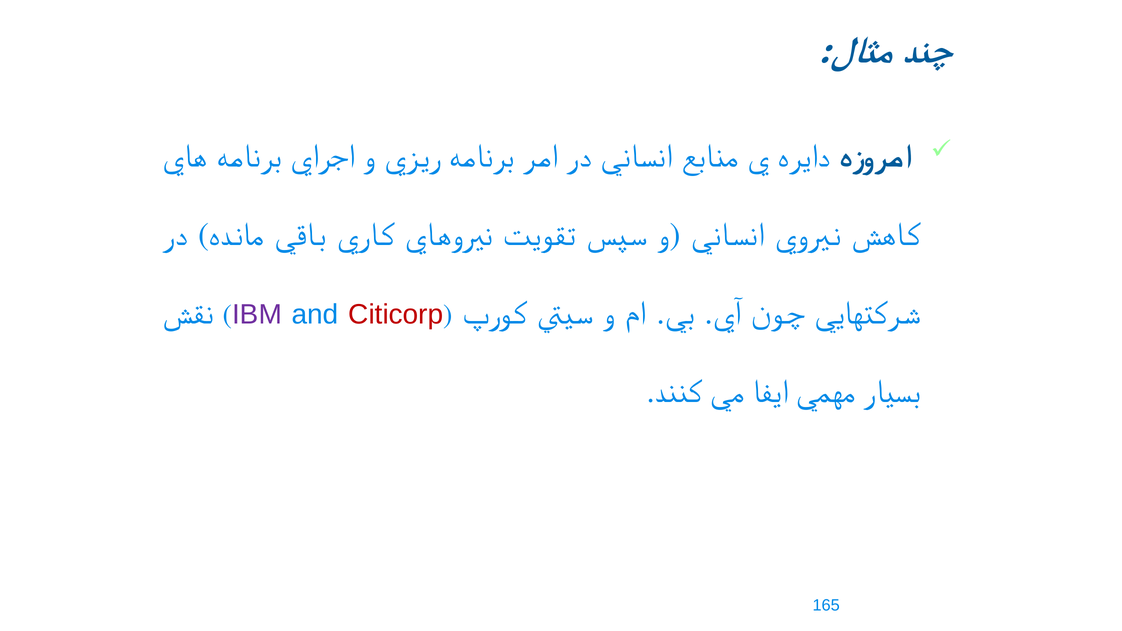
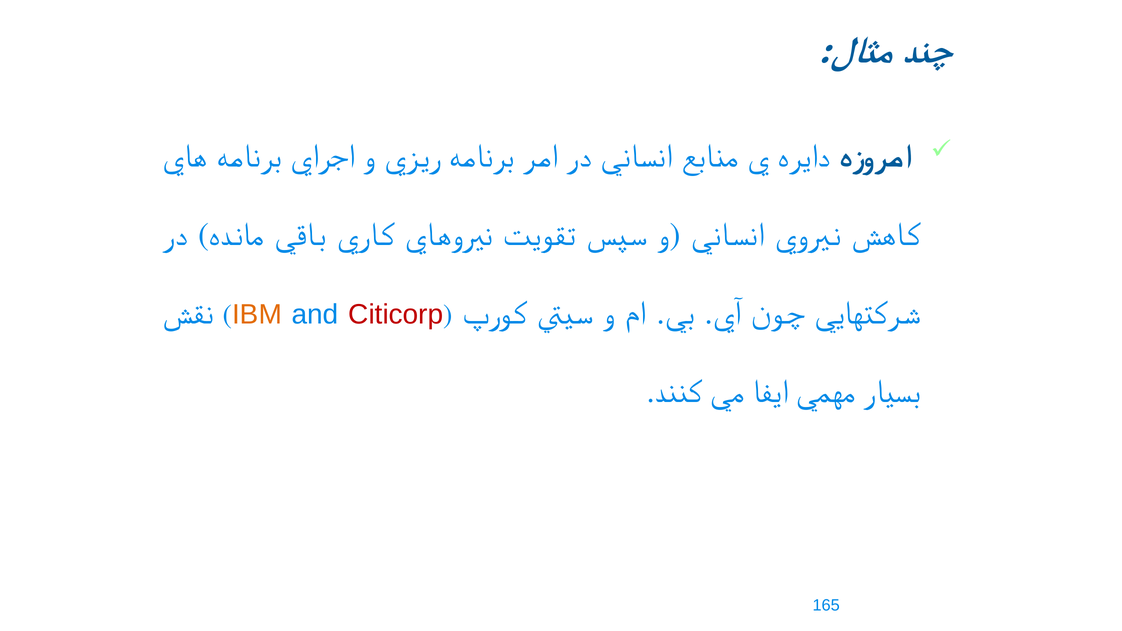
IBM colour: purple -> orange (257, 315)
